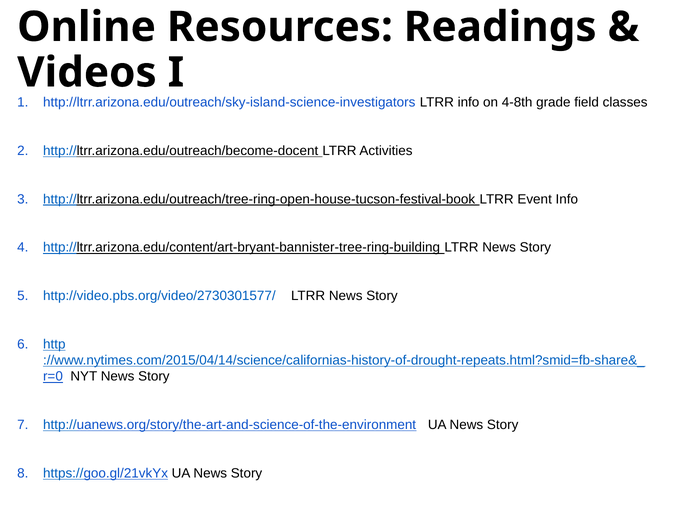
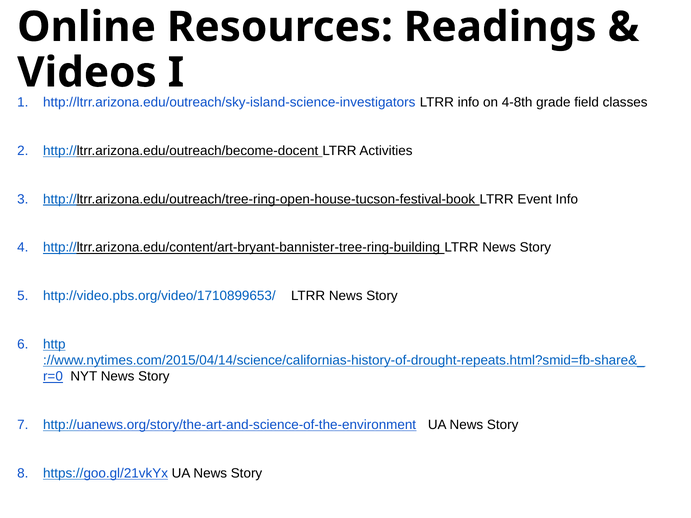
http://video.pbs.org/video/2730301577/: http://video.pbs.org/video/2730301577/ -> http://video.pbs.org/video/1710899653/ (159, 296)
